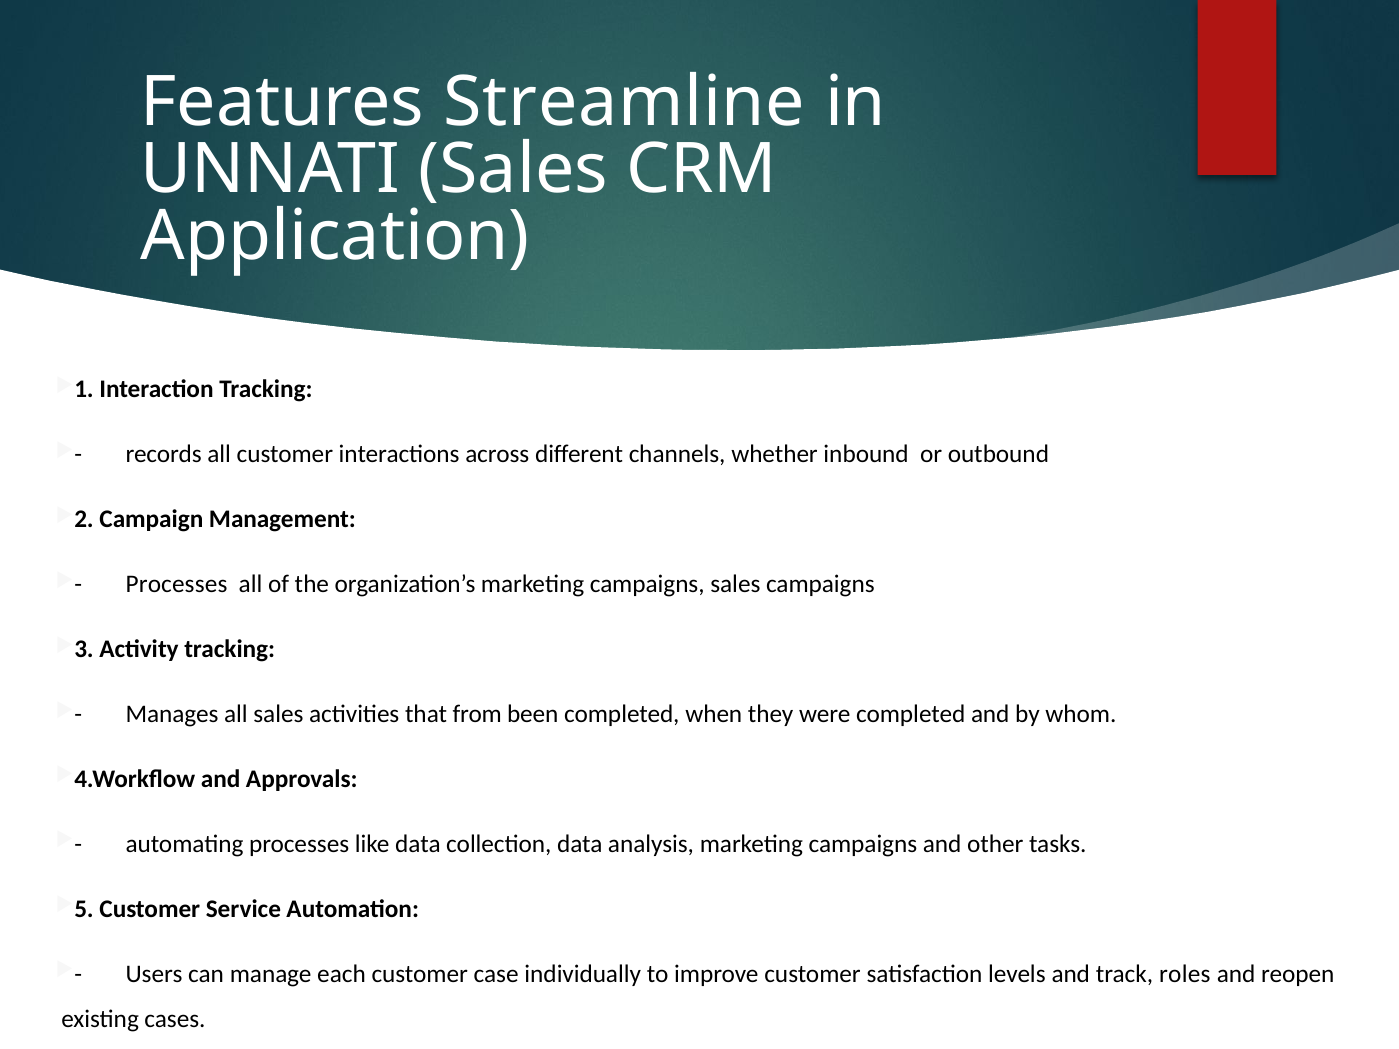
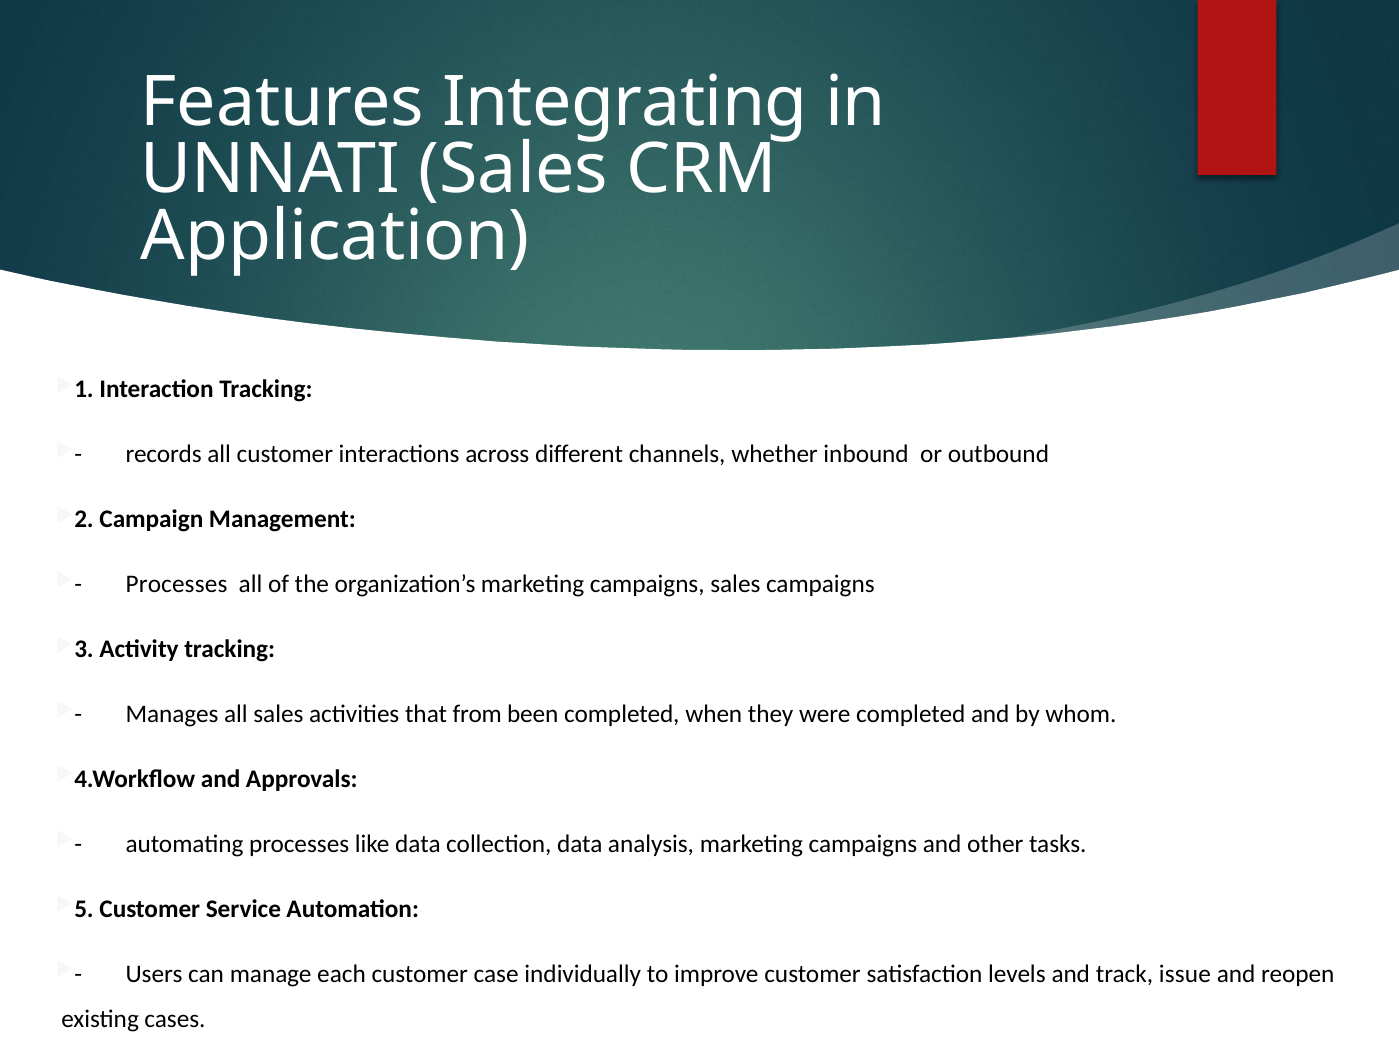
Streamline: Streamline -> Integrating (625, 102)
roles: roles -> issue (1185, 974)
